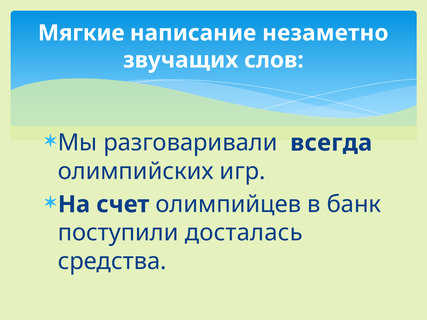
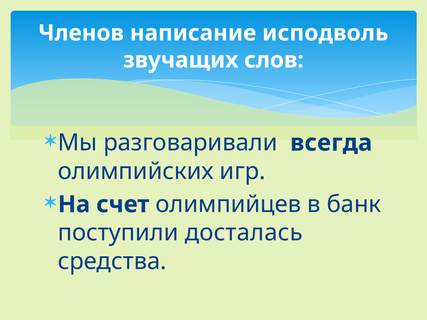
Мягкие: Мягкие -> Членов (81, 33)
незаметно: незаметно -> исподволь (325, 33)
